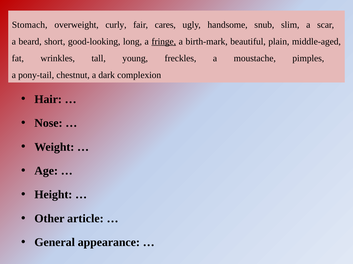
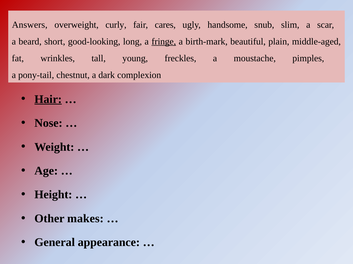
Stomach: Stomach -> Answers (30, 25)
Hair underline: none -> present (48, 99)
article: article -> makes (85, 219)
